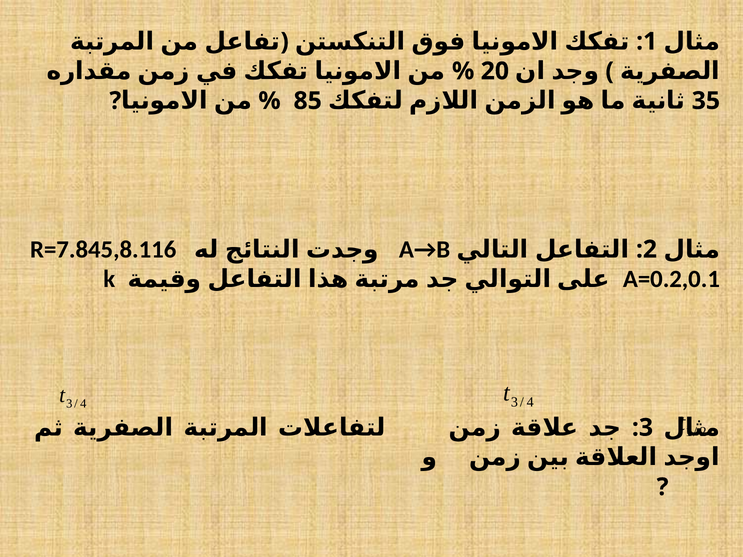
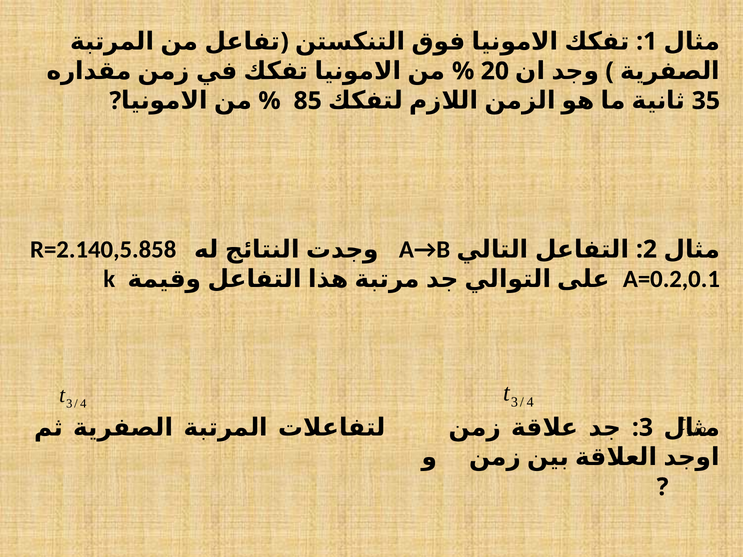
R=7.845,8.116: R=7.845,8.116 -> R=2.140,5.858 (103, 249)
